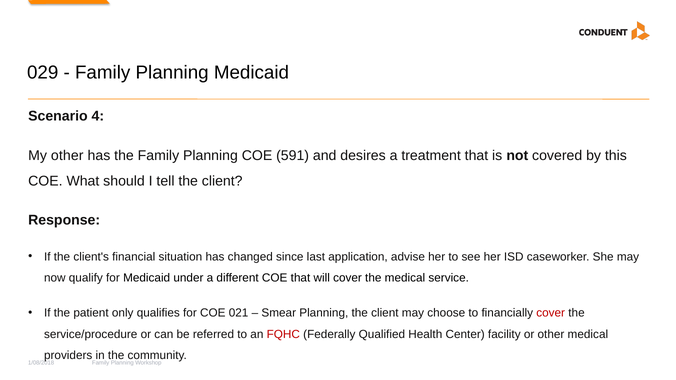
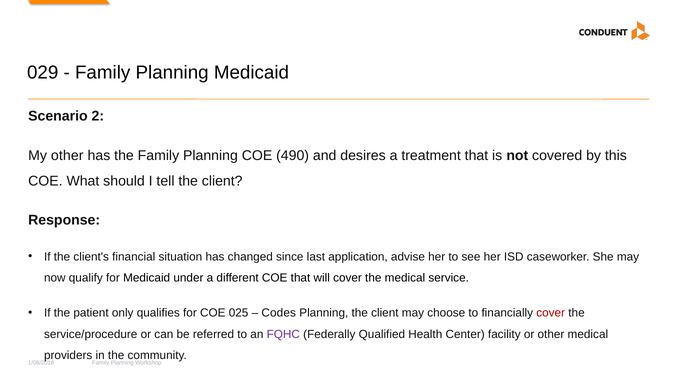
4: 4 -> 2 (98, 116)
591: 591 -> 490 (293, 156)
021: 021 -> 025 (239, 313)
Smear: Smear -> Codes (279, 313)
FQHC colour: red -> purple (283, 334)
